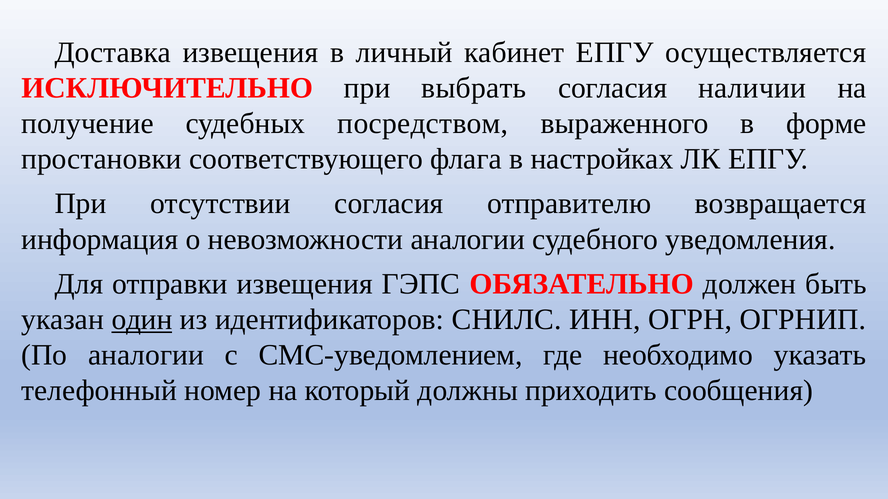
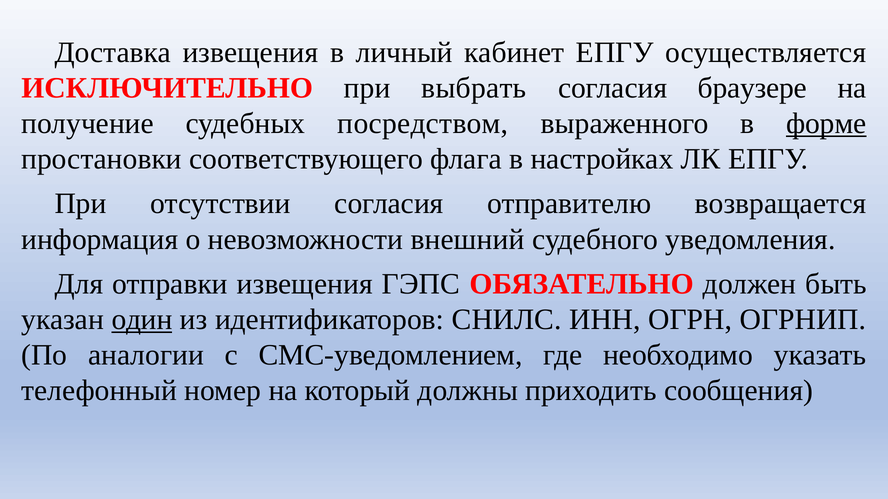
наличии: наличии -> браузере (752, 88)
форме underline: none -> present (826, 124)
невозможности аналогии: аналогии -> внешний (468, 239)
